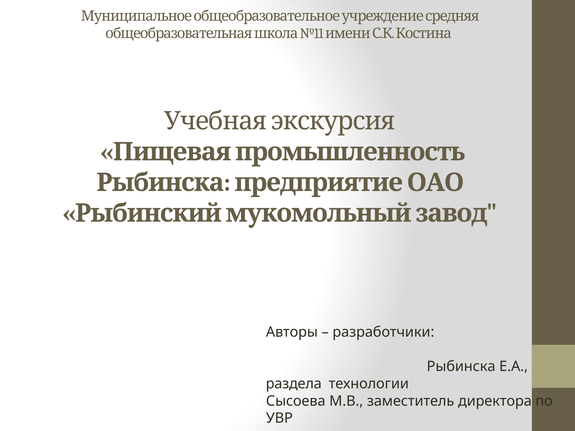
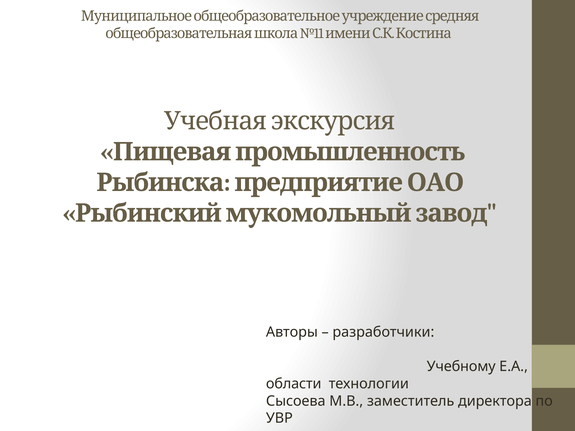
Рыбинска: Рыбинска -> Учебному (461, 367)
раздела: раздела -> области (294, 384)
